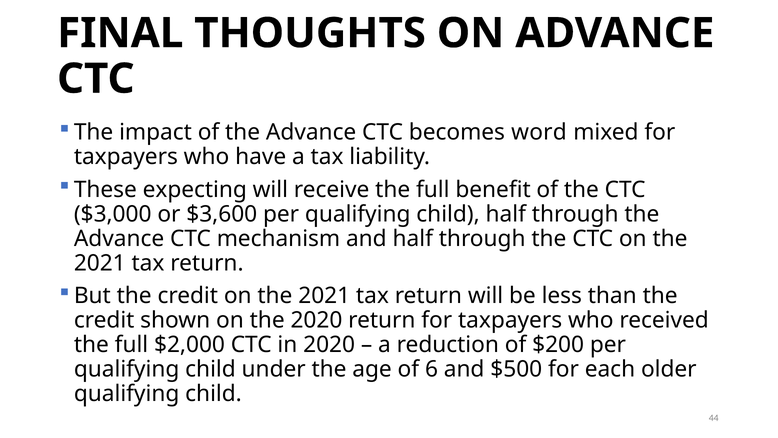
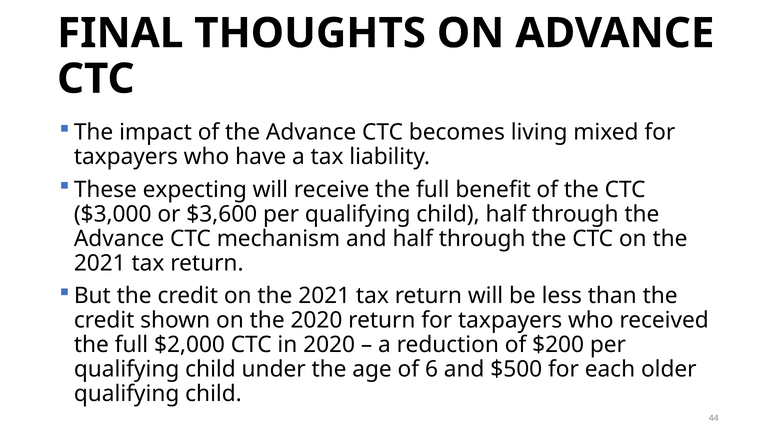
word: word -> living (539, 132)
